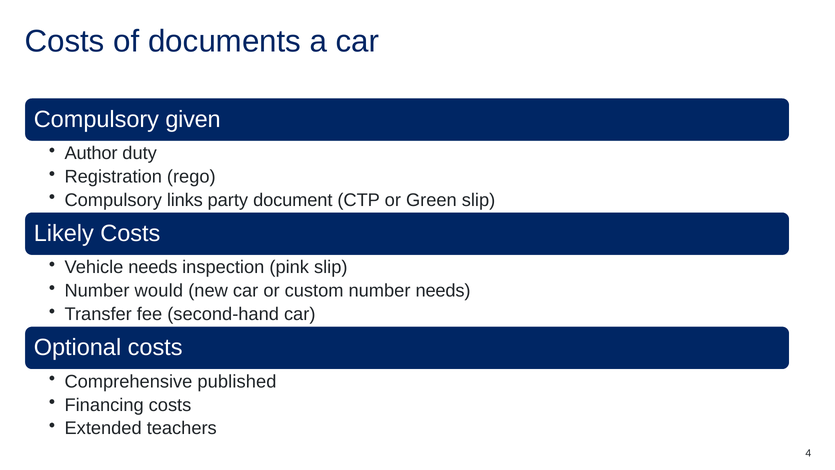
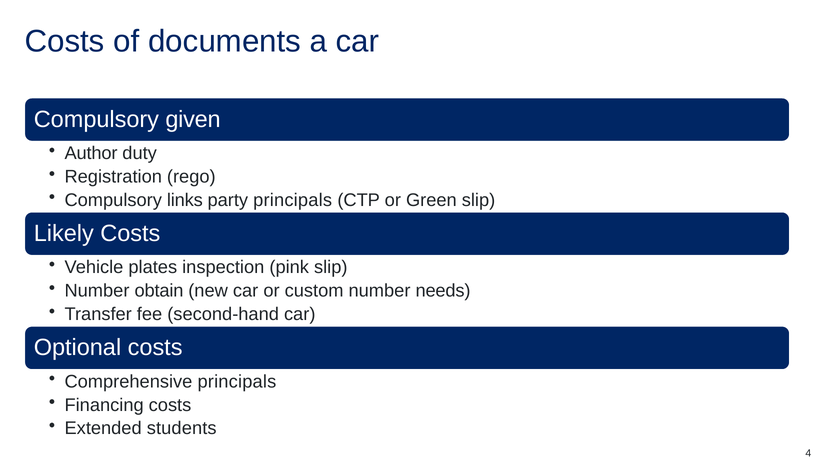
party document: document -> principals (293, 200)
Vehicle needs: needs -> plates (153, 267)
would: would -> obtain (159, 291)
Comprehensive published: published -> principals (237, 381)
teachers: teachers -> students (182, 428)
